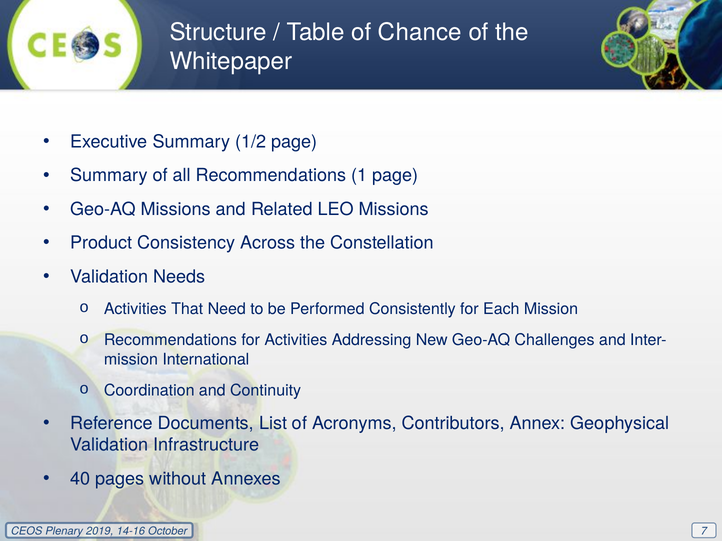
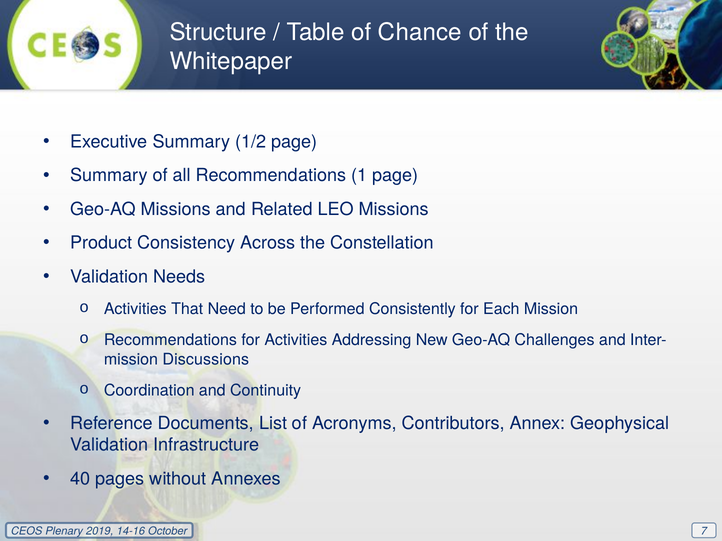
International: International -> Discussions (206, 360)
